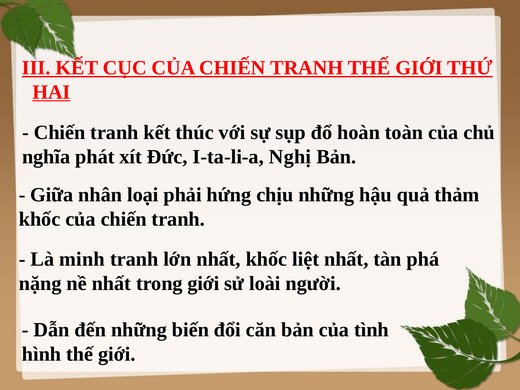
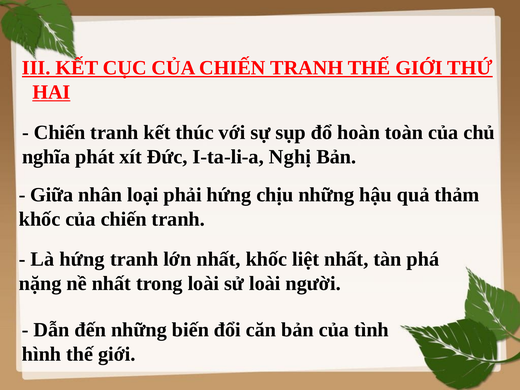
Là minh: minh -> hứng (82, 259)
trong giới: giới -> loài (203, 284)
